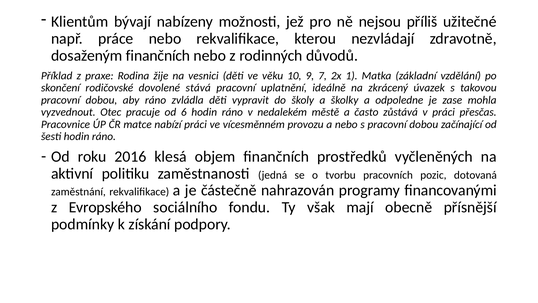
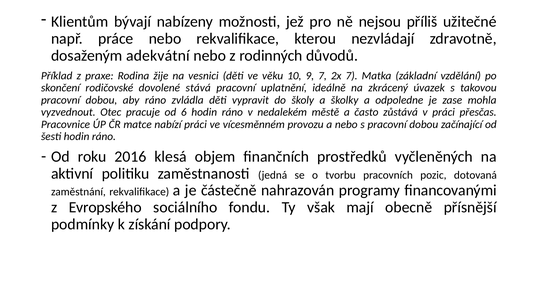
dosaženým finančních: finančních -> adekvátní (158, 56)
2x 1: 1 -> 7 (352, 76)
